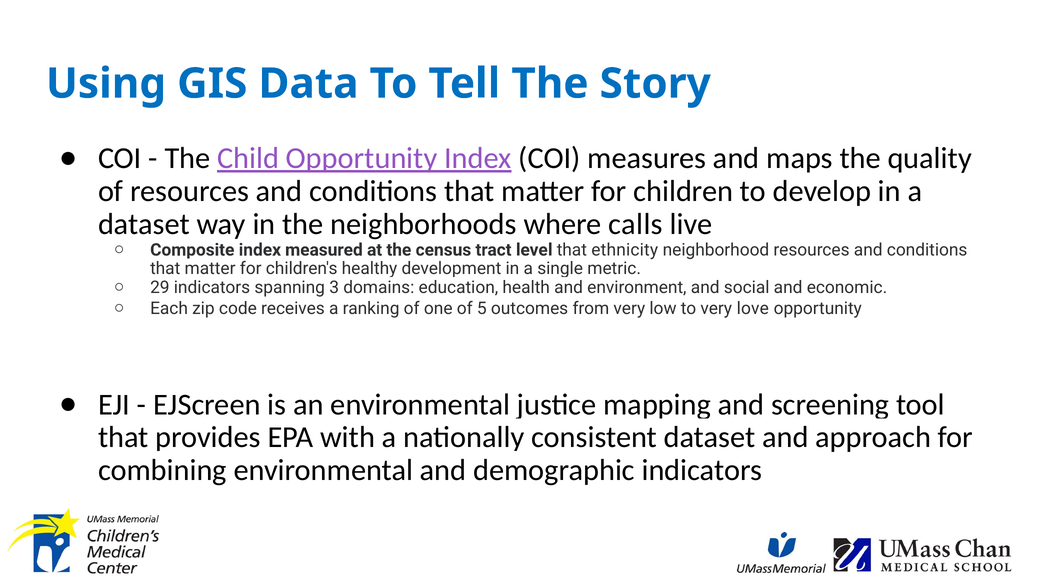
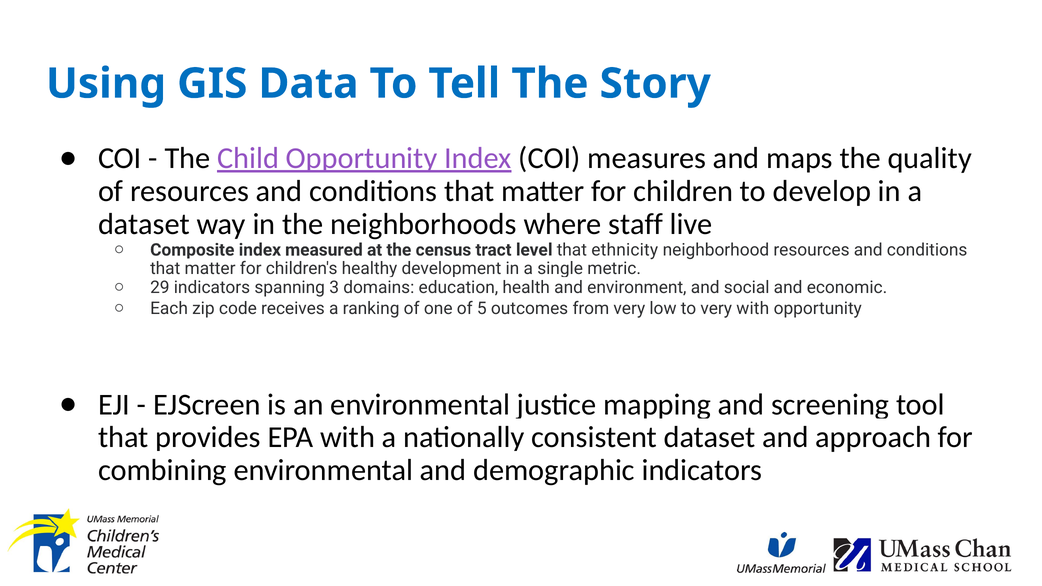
calls: calls -> staff (636, 224)
very love: love -> with (753, 308)
